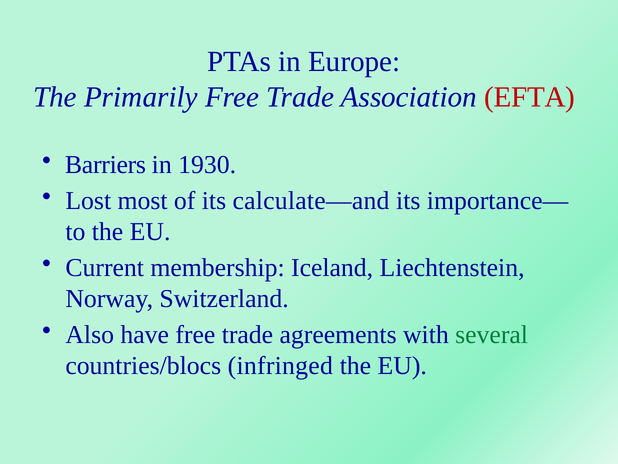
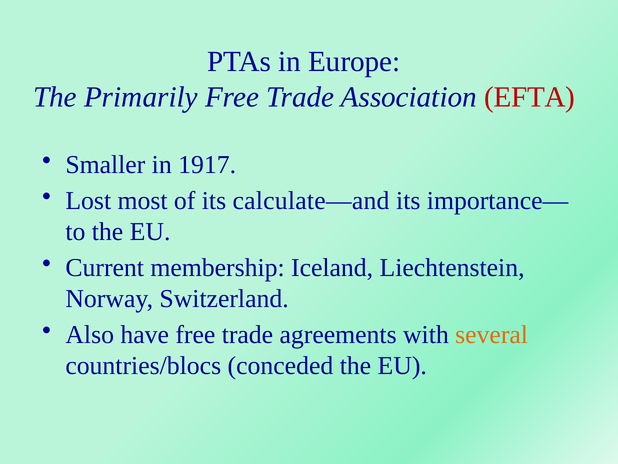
Barriers: Barriers -> Smaller (105, 165)
1930: 1930 -> 1917 (207, 165)
several colour: green -> orange (492, 334)
infringed: infringed -> conceded (280, 365)
